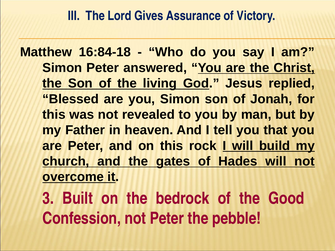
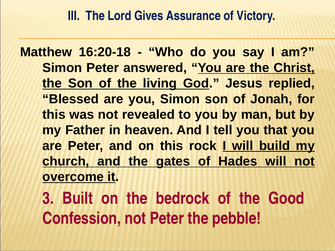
16:84-18: 16:84-18 -> 16:20-18 (105, 52)
